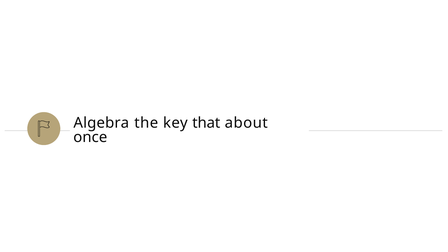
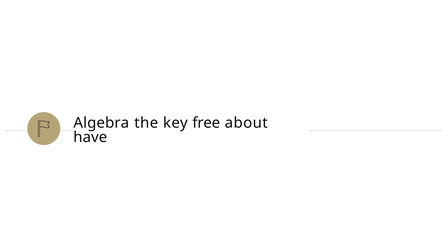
that: that -> free (206, 123)
once: once -> have (90, 137)
